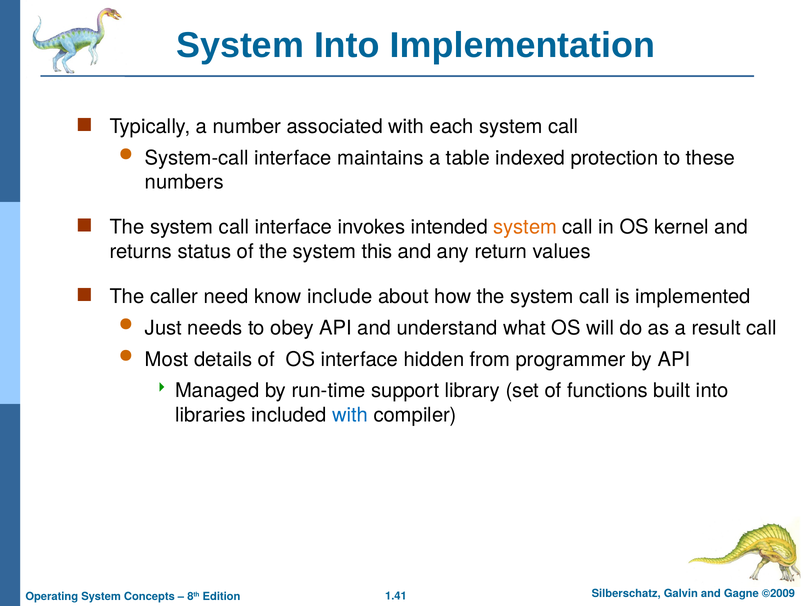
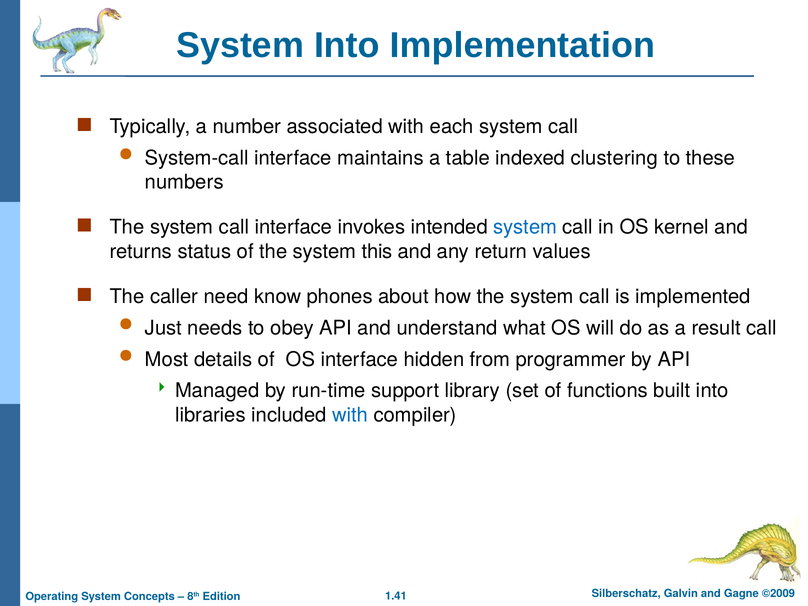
protection: protection -> clustering (614, 158)
system colour: orange -> blue (525, 227)
include: include -> phones (340, 297)
